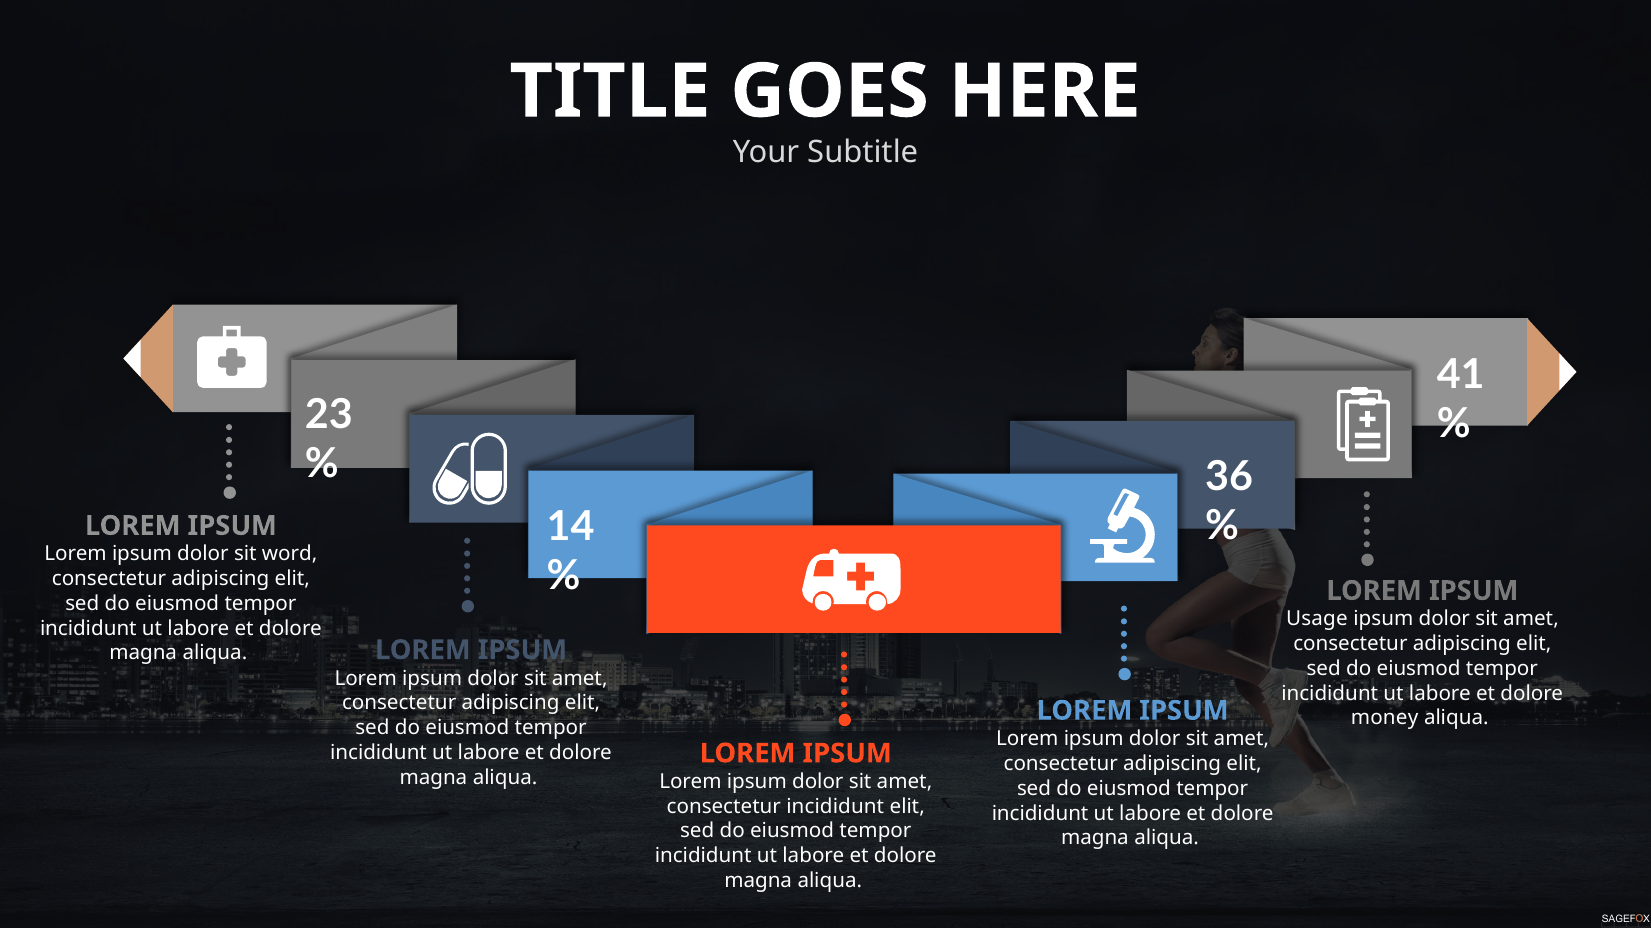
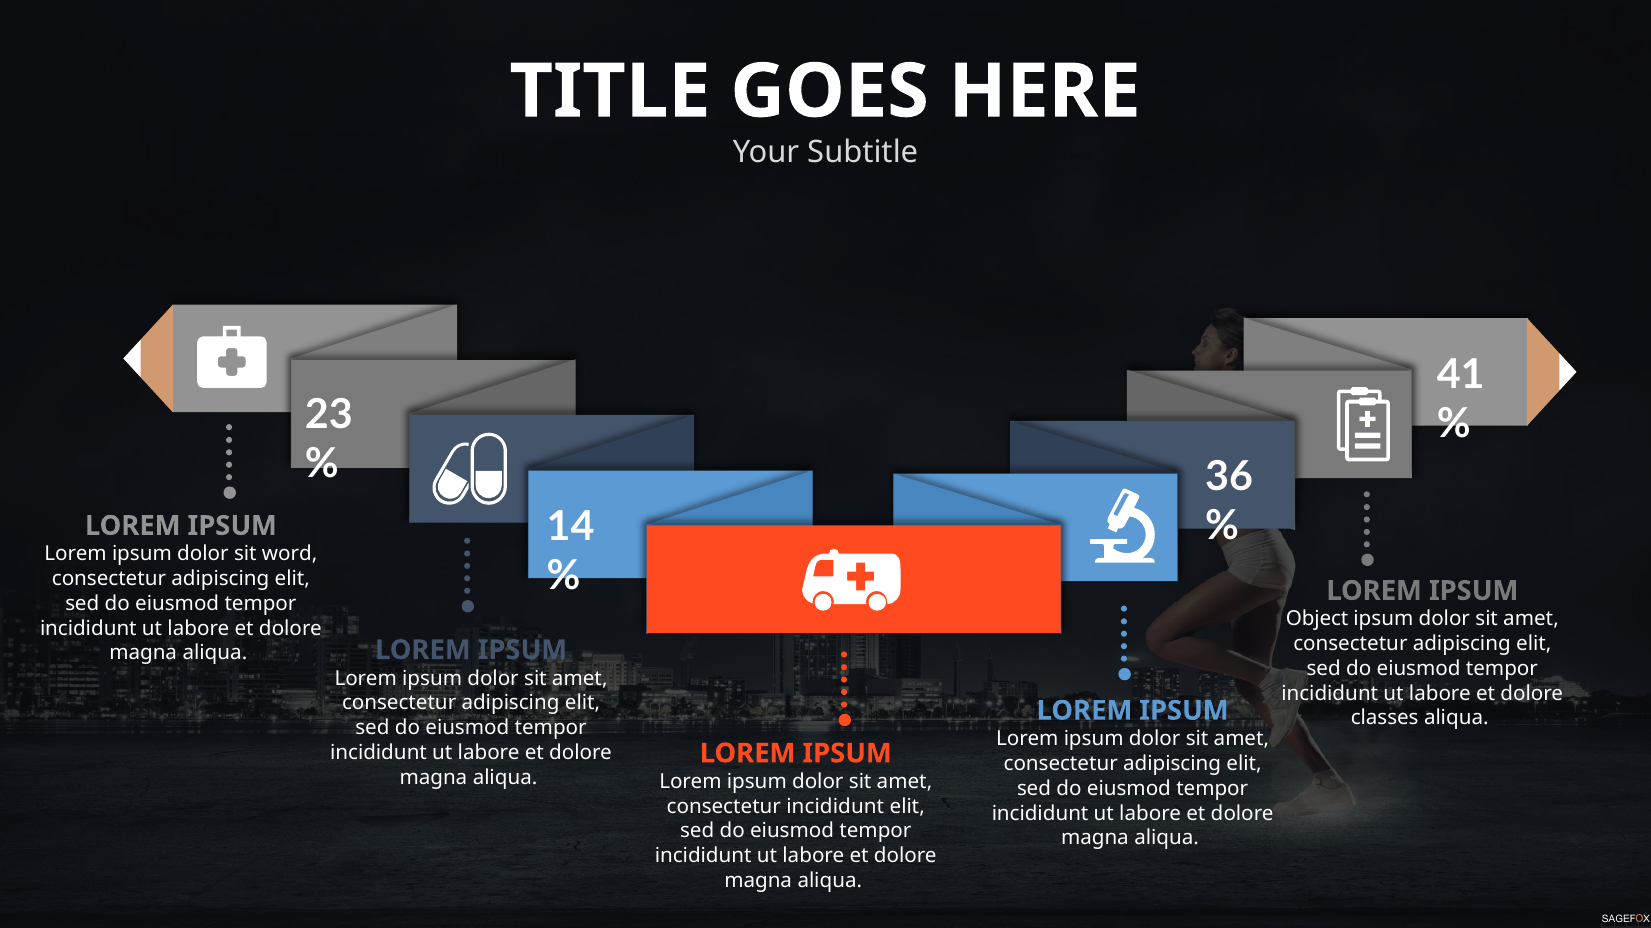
Usage: Usage -> Object (1317, 620)
money: money -> classes (1385, 719)
